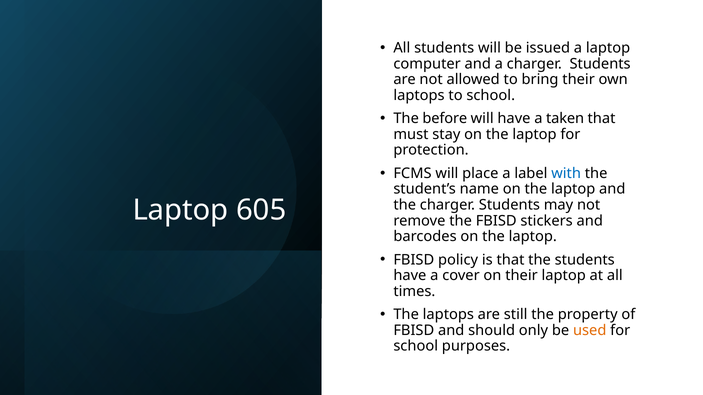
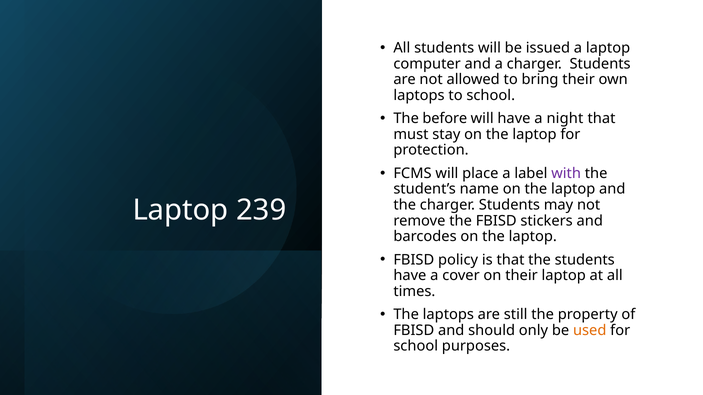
taken: taken -> night (565, 119)
with colour: blue -> purple (566, 173)
605: 605 -> 239 (261, 211)
